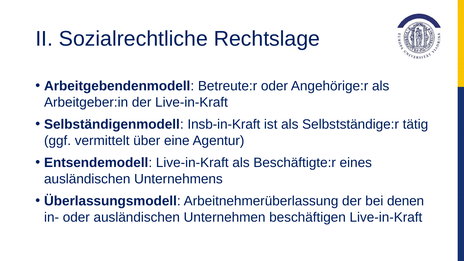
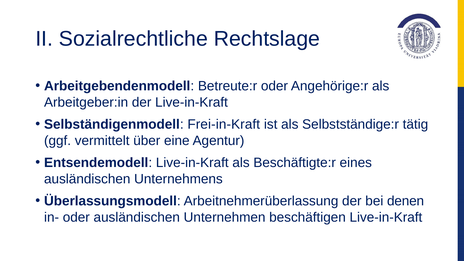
Insb-in-Kraft: Insb-in-Kraft -> Frei-in-Kraft (224, 124)
